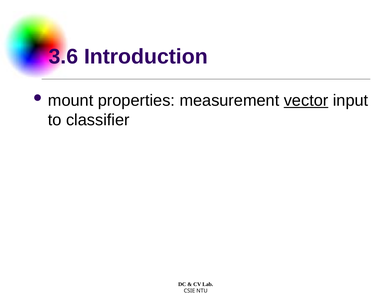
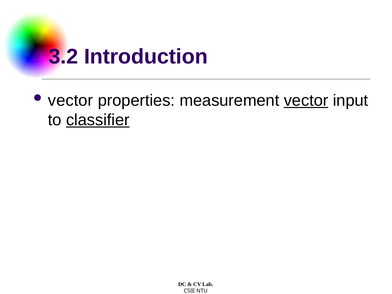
3.6: 3.6 -> 3.2 (63, 57)
mount: mount -> vector (71, 100)
classifier underline: none -> present (98, 120)
